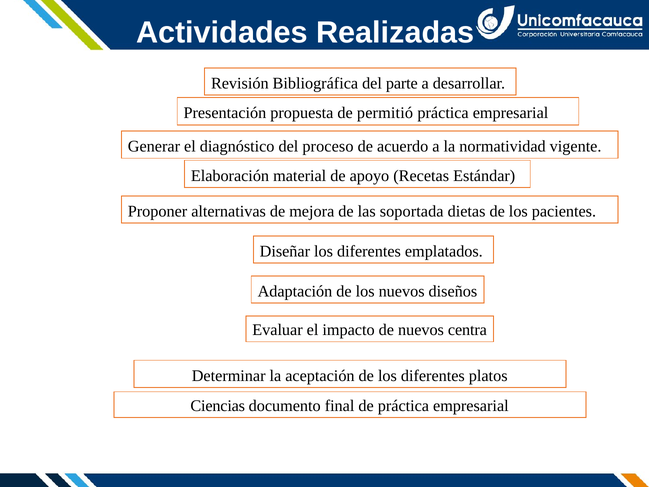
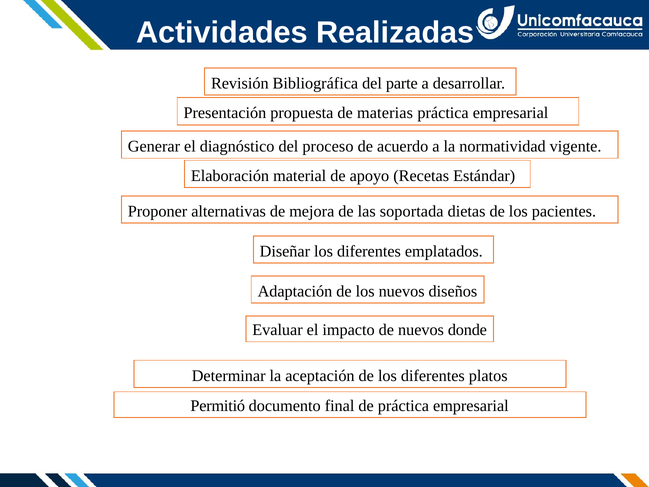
permitió: permitió -> materias (385, 113)
centra: centra -> donde (467, 330)
Ciencias: Ciencias -> Permitió (218, 406)
